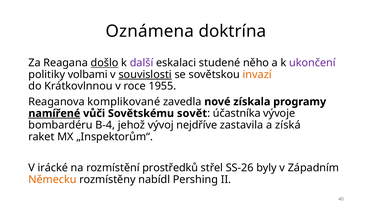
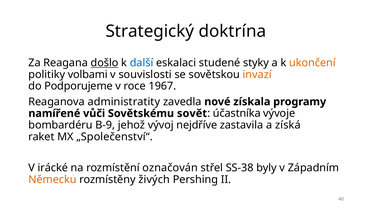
Oznámena: Oznámena -> Strategický (150, 31)
další colour: purple -> blue (142, 63)
něho: něho -> styky (256, 63)
ukončení colour: purple -> orange (312, 63)
souvislosti underline: present -> none (145, 75)
Krátkovlnnou: Krátkovlnnou -> Podporujeme (78, 86)
1955: 1955 -> 1967 (162, 86)
komplikované: komplikované -> administratity (124, 102)
namířené underline: present -> none (54, 114)
B-4: B-4 -> B-9 (105, 125)
„Inspektorům“: „Inspektorům“ -> „Společenství“ (115, 137)
prostředků: prostředků -> označován (170, 168)
SS-26: SS-26 -> SS-38 (240, 168)
nabídl: nabídl -> živých (154, 180)
